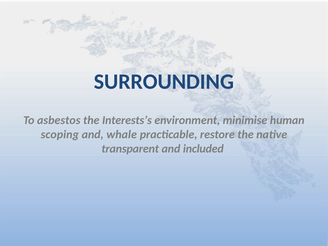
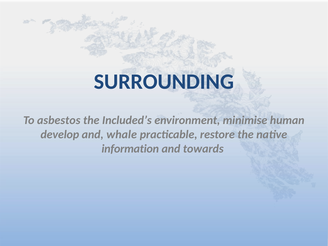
Interests’s: Interests’s -> Included’s (127, 120)
scoping: scoping -> develop (60, 134)
transparent: transparent -> information (130, 149)
included: included -> towards (203, 149)
